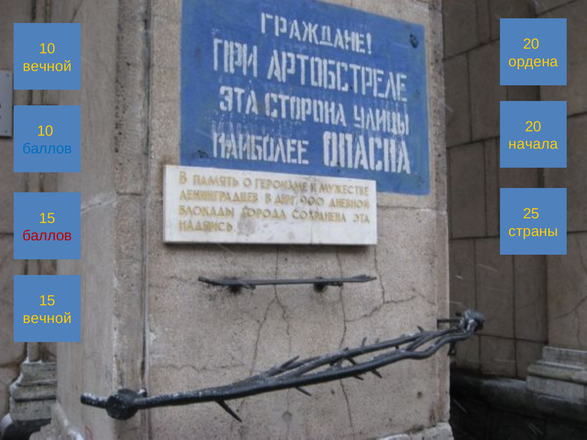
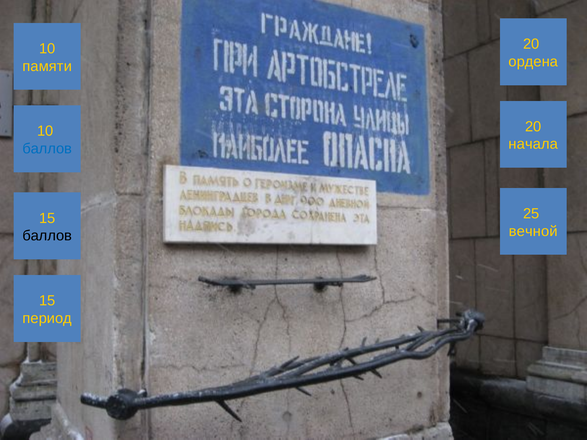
вечной: вечной -> памяти (47, 66)
страны: страны -> вечной (533, 231)
баллов colour: red -> black (47, 236)
вечной: вечной -> период (47, 318)
